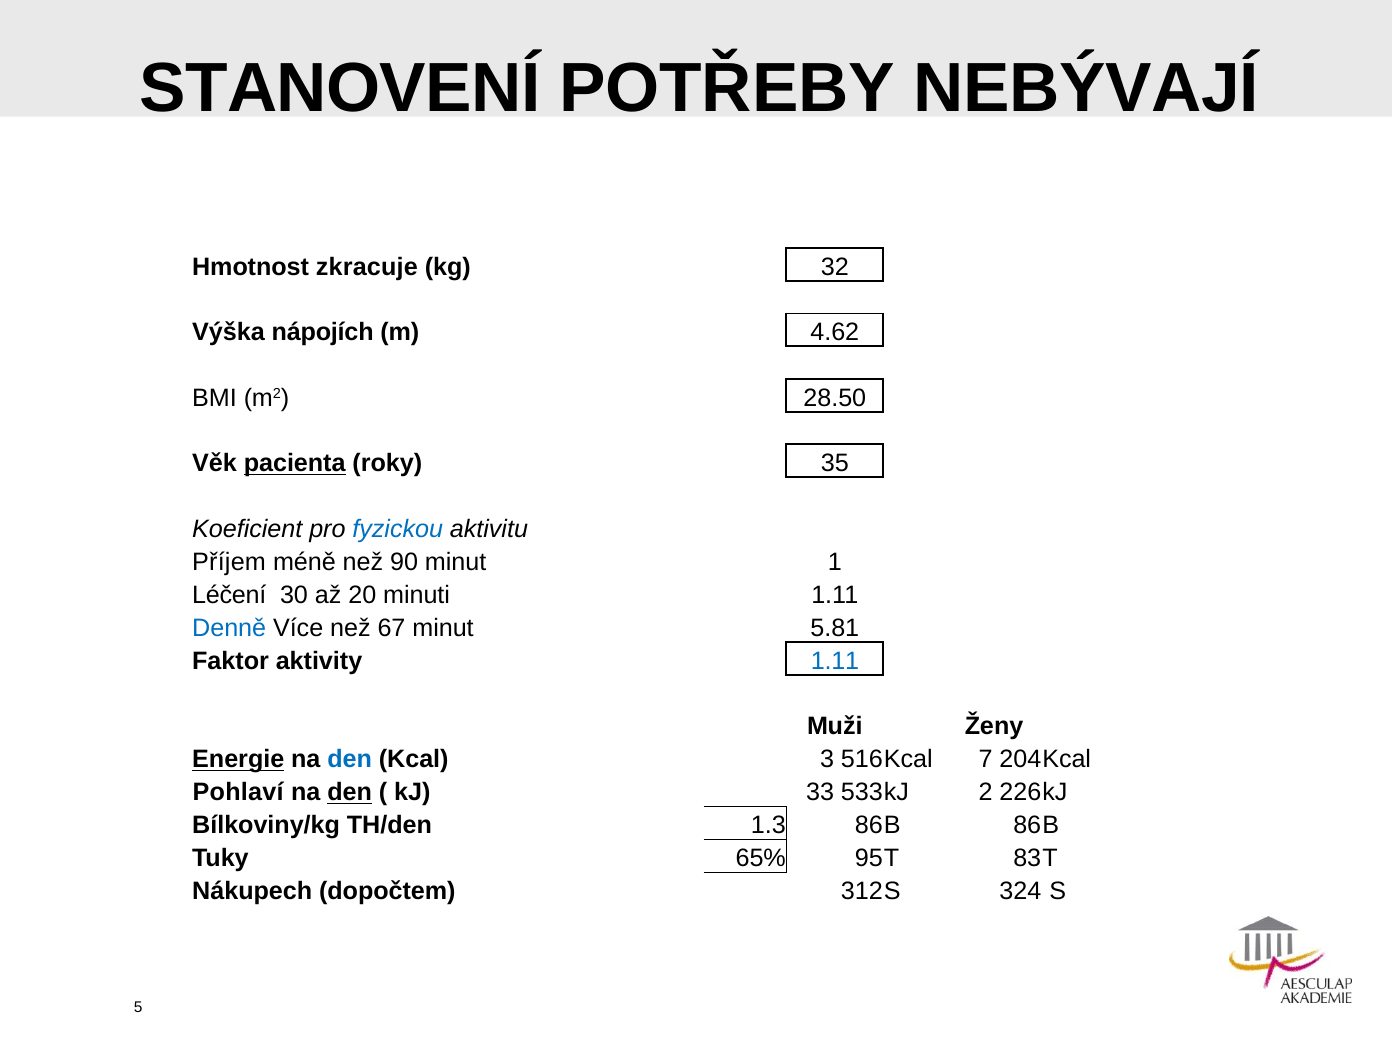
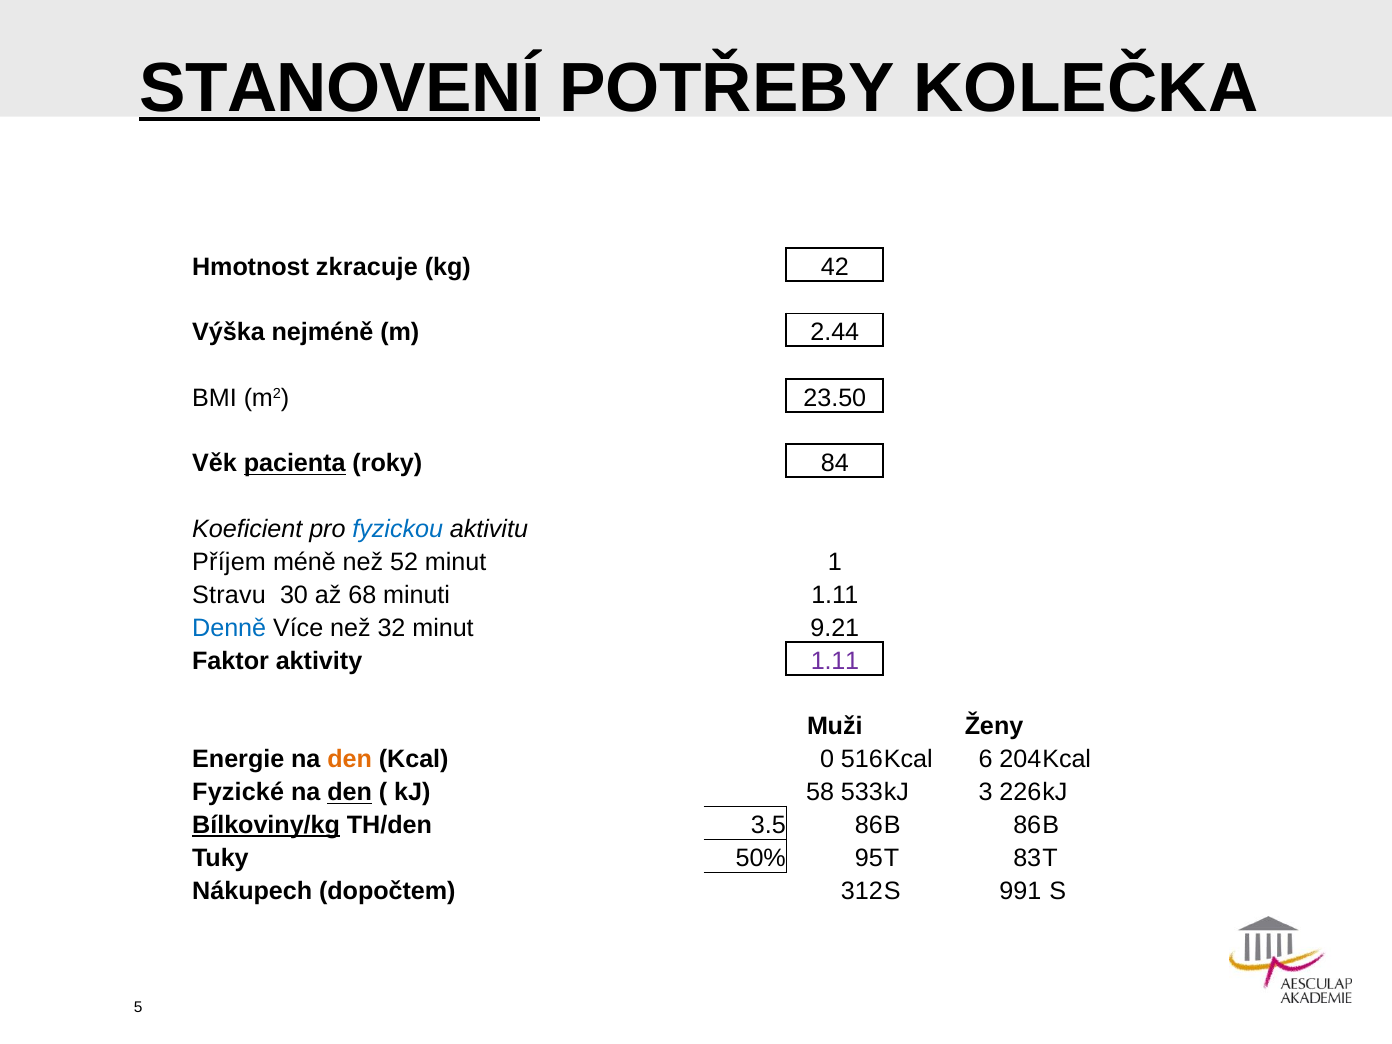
STANOVENÍ underline: none -> present (340, 89)
NEBÝVAJÍ: NEBÝVAJÍ -> KOLEČKA (1086, 89)
32: 32 -> 42 (835, 267)
nápojích: nápojích -> nejméně (323, 333)
4.62: 4.62 -> 2.44 (835, 333)
28.50: 28.50 -> 23.50 (835, 398)
35: 35 -> 84 (835, 464)
90: 90 -> 52 (404, 562)
Léčení: Léčení -> Stravu (229, 595)
20: 20 -> 68 (362, 595)
67: 67 -> 32 (392, 628)
5.81: 5.81 -> 9.21 (835, 628)
1.11 colour: blue -> purple (835, 661)
Energie underline: present -> none (238, 760)
den colour: blue -> orange (350, 760)
3: 3 -> 0 (827, 760)
7: 7 -> 6 (986, 760)
Pohlaví: Pohlaví -> Fyzické (238, 792)
33: 33 -> 58 (820, 792)
2: 2 -> 3 (986, 792)
Bílkoviny/kg underline: none -> present (266, 825)
1.3: 1.3 -> 3.5 (768, 825)
65%: 65% -> 50% (761, 858)
324: 324 -> 991 (1020, 891)
